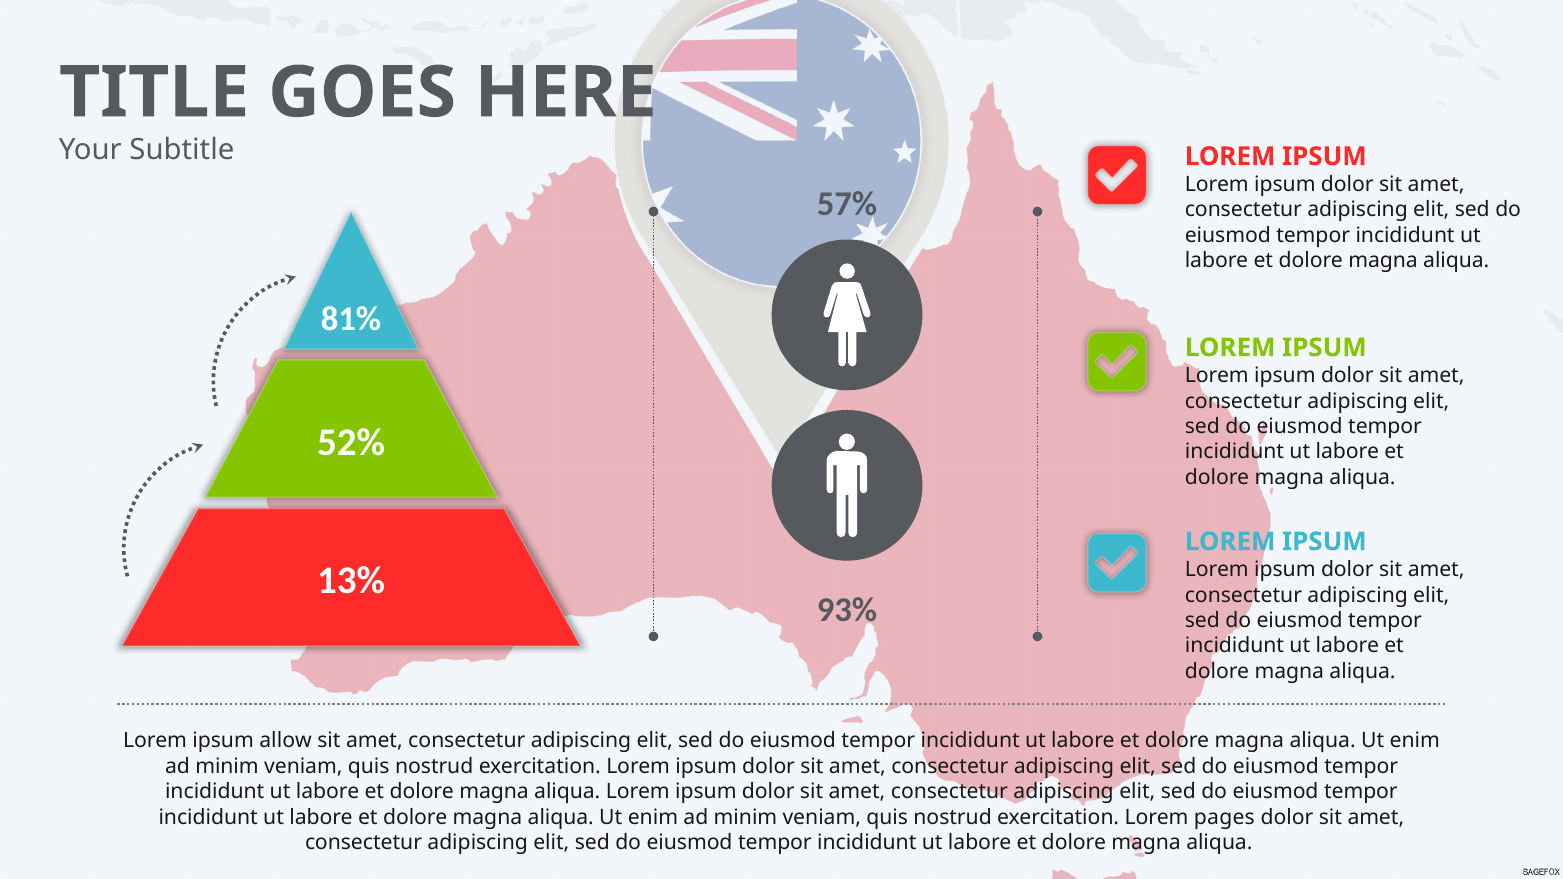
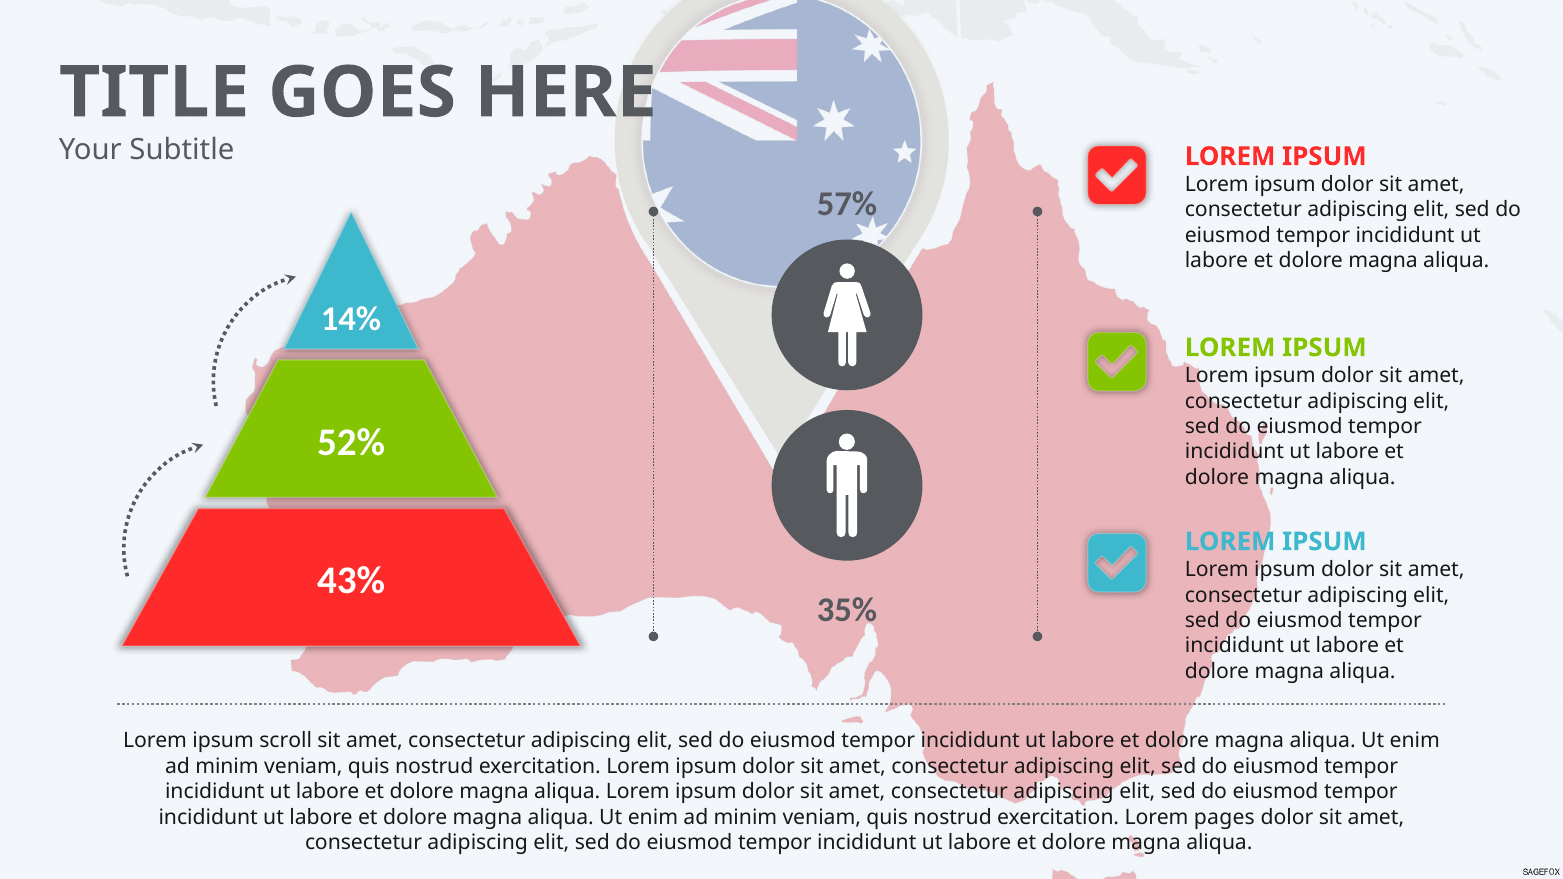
81%: 81% -> 14% (351, 319)
13%: 13% -> 43% (351, 581)
93%: 93% -> 35% (847, 611)
allow: allow -> scroll (286, 741)
